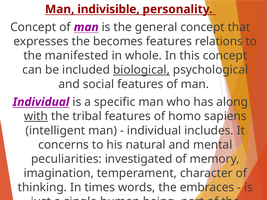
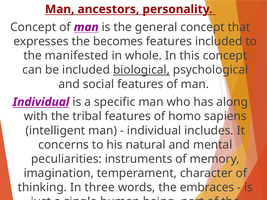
indivisible: indivisible -> ancestors (108, 9)
features relations: relations -> included (219, 41)
with underline: present -> none (36, 116)
investigated: investigated -> instruments (139, 159)
times: times -> three (100, 188)
